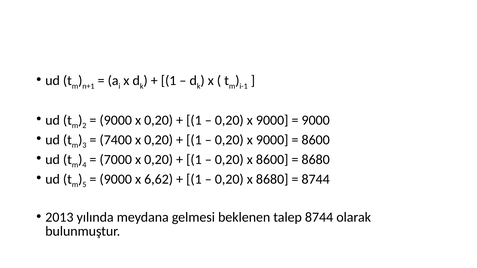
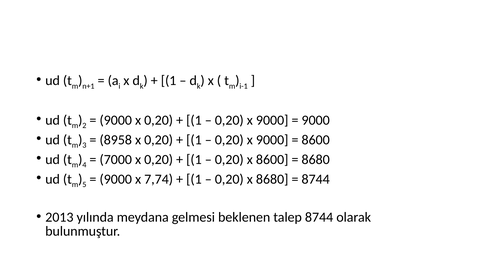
7400: 7400 -> 8958 (116, 140)
6,62: 6,62 -> 7,74 (159, 179)
